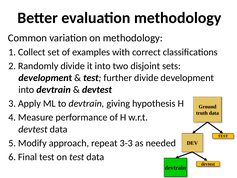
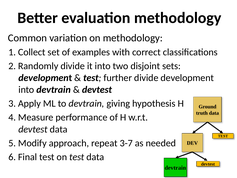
3-3: 3-3 -> 3-7 (126, 143)
